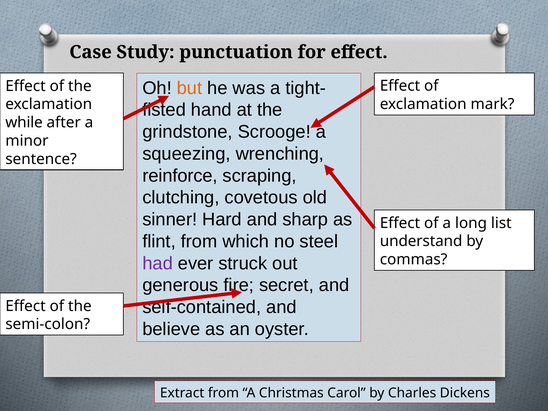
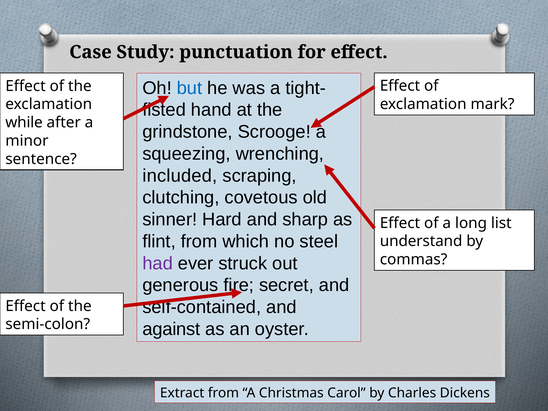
but colour: orange -> blue (190, 88)
reinforce: reinforce -> included (180, 176)
believe: believe -> against (171, 329)
